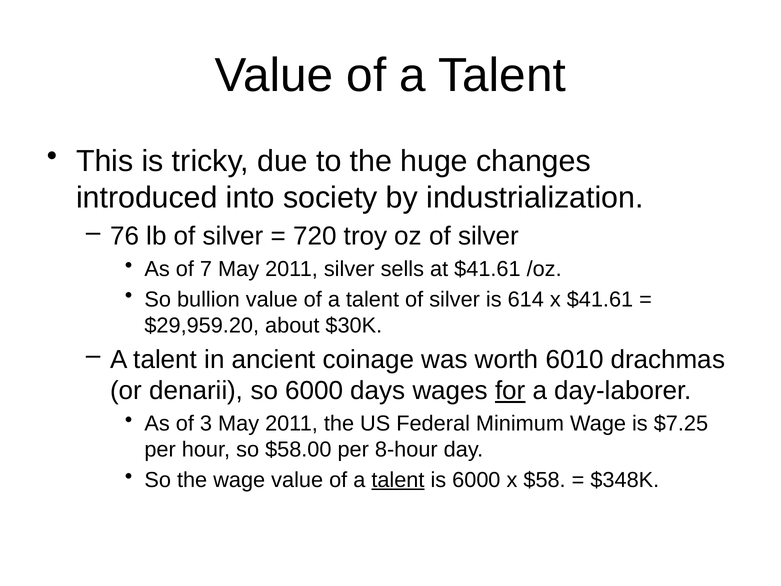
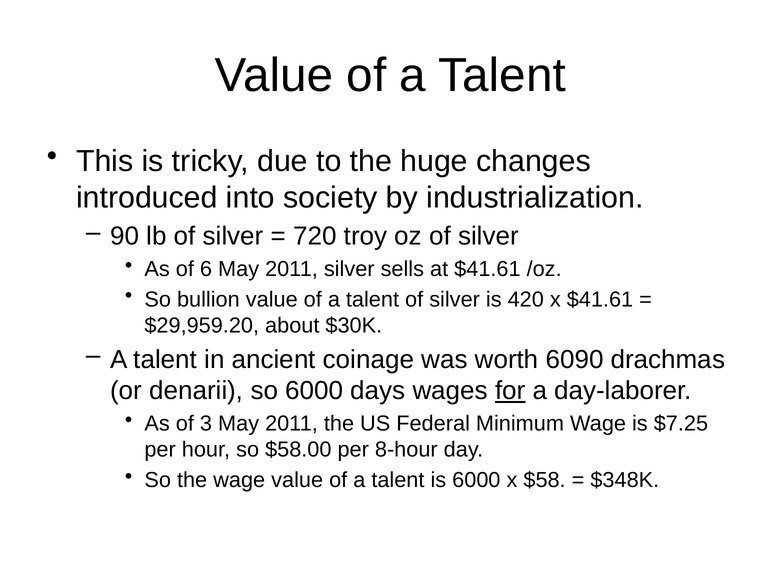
76: 76 -> 90 (125, 236)
7: 7 -> 6 (206, 269)
614: 614 -> 420 (526, 299)
6010: 6010 -> 6090 (575, 359)
talent underline: present -> none (398, 480)
